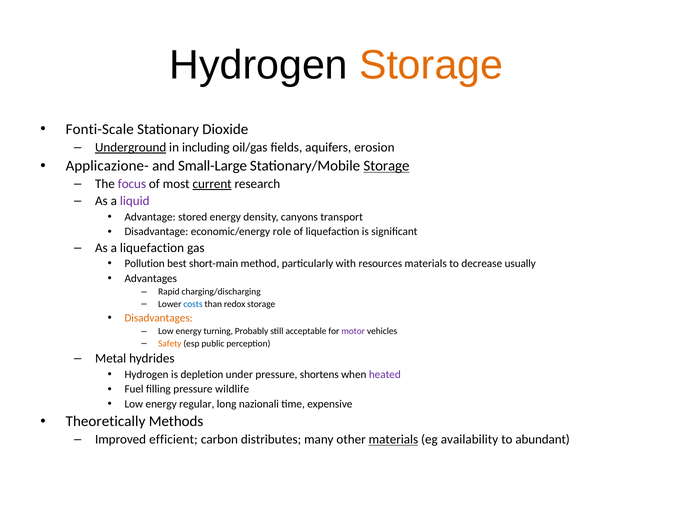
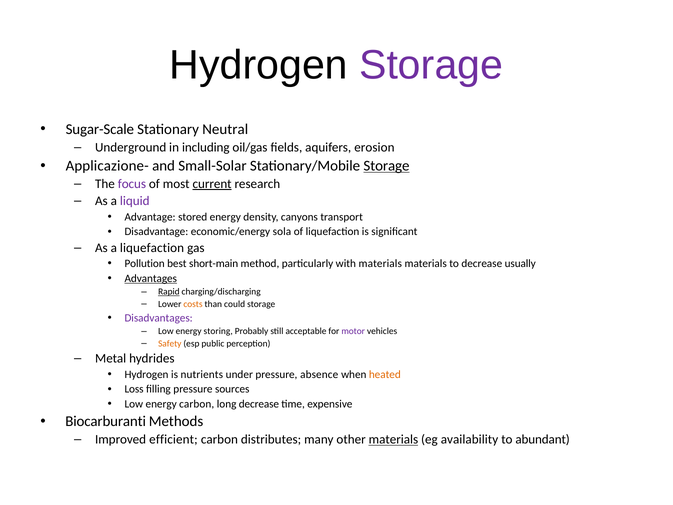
Storage colour: orange -> purple (431, 65)
Fonti-Scale: Fonti-Scale -> Sugar-Scale (100, 129)
Dioxide: Dioxide -> Neutral (225, 129)
Underground underline: present -> none (131, 147)
Small-Large: Small-Large -> Small-Solar (212, 166)
role: role -> sola (282, 232)
with resources: resources -> materials (380, 263)
Advantages underline: none -> present (151, 278)
Rapid underline: none -> present (169, 292)
costs colour: blue -> orange (193, 304)
redox: redox -> could (235, 304)
Disadvantages colour: orange -> purple (159, 318)
turning: turning -> storing (218, 331)
depletion: depletion -> nutrients (202, 374)
shortens: shortens -> absence (319, 374)
heated colour: purple -> orange (385, 374)
Fuel: Fuel -> Loss (134, 389)
wildlife: wildlife -> sources (232, 389)
energy regular: regular -> carbon (197, 404)
long nazionali: nazionali -> decrease (259, 404)
Theoretically: Theoretically -> Biocarburanti (106, 421)
